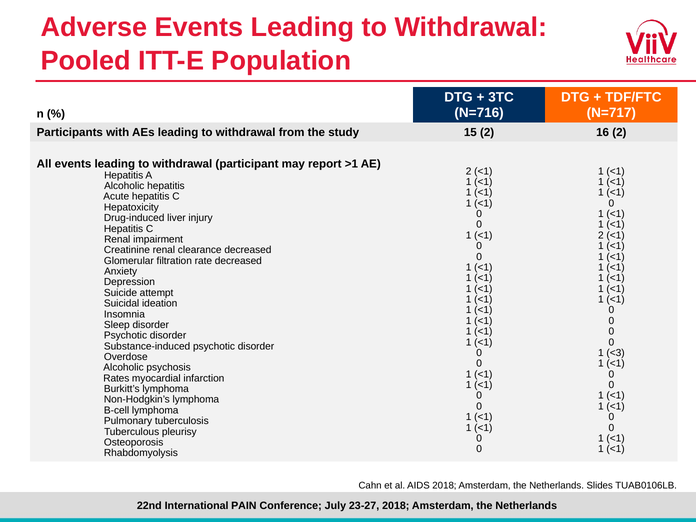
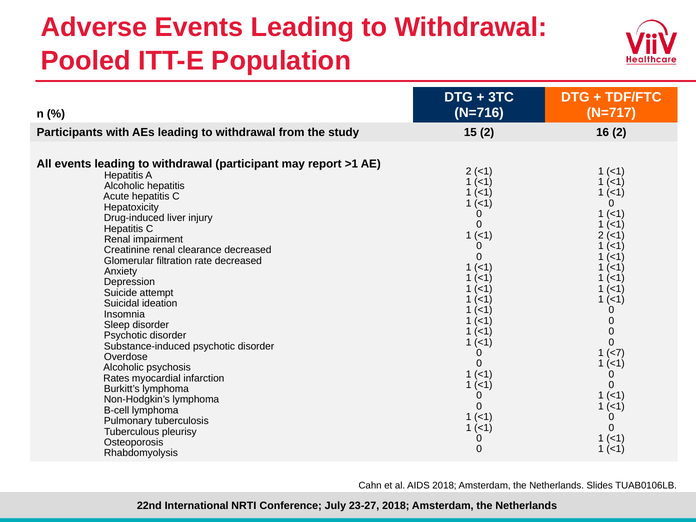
<3: <3 -> <7 (616, 353)
PAIN: PAIN -> NRTI (244, 506)
